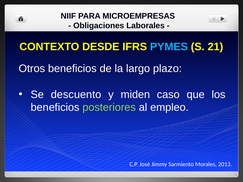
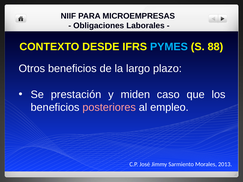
21: 21 -> 88 (216, 47)
descuento: descuento -> prestación (76, 95)
posteriores colour: light green -> pink (109, 108)
